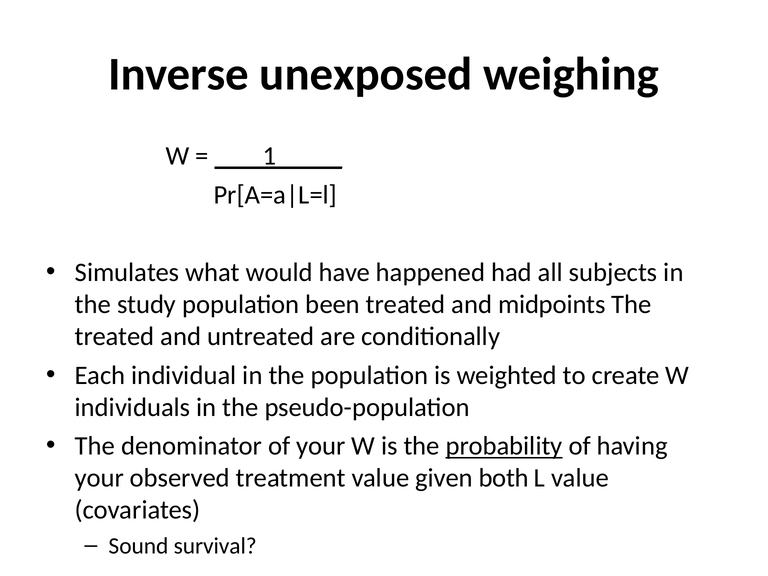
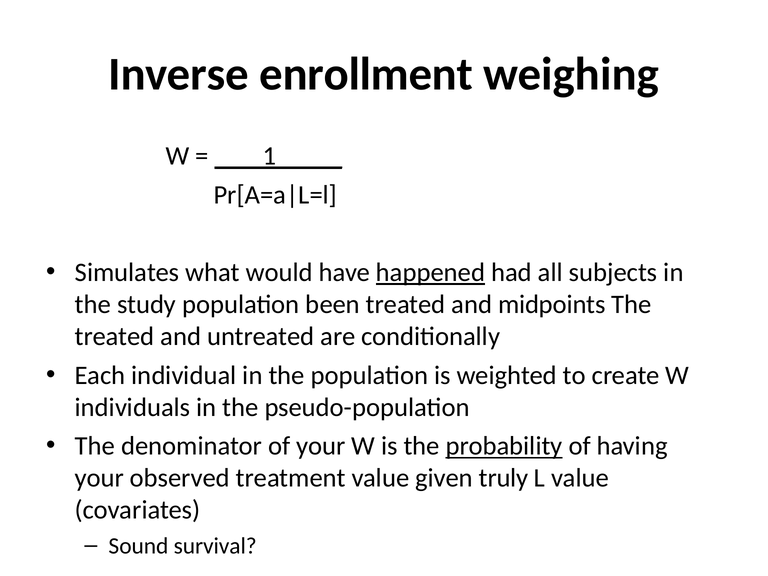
unexposed: unexposed -> enrollment (366, 74)
happened underline: none -> present (431, 273)
both: both -> truly (504, 478)
